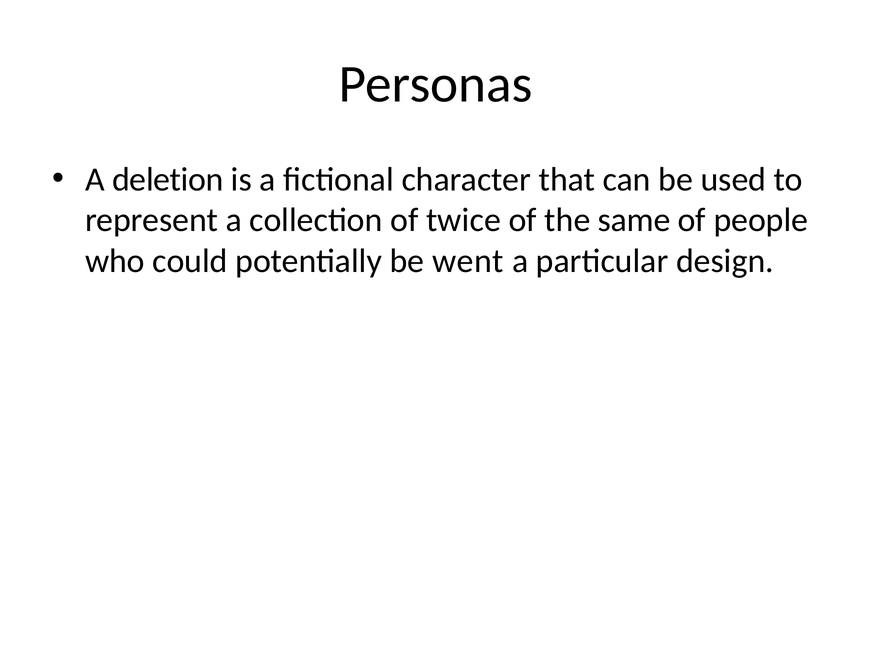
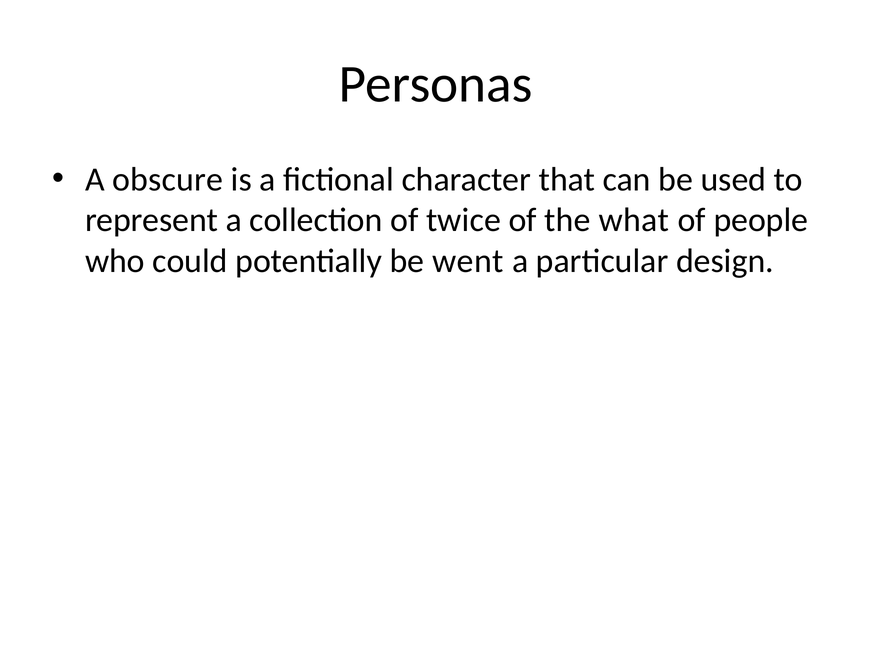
deletion: deletion -> obscure (168, 180)
same: same -> what (634, 220)
